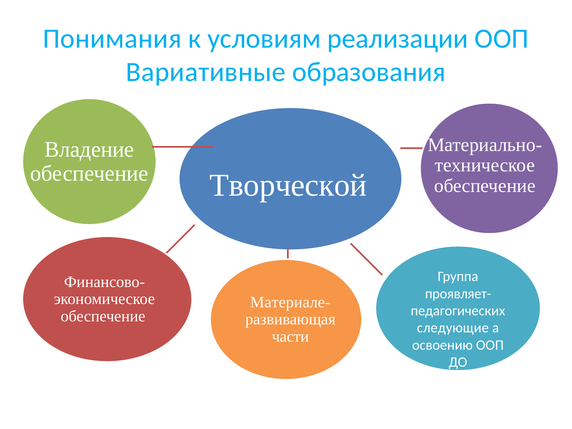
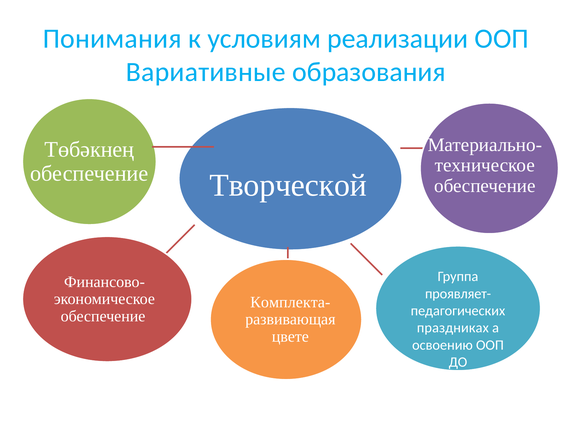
Владение: Владение -> Төбәкнең (89, 149)
Материале-: Материале- -> Комплекта- (290, 302)
следующие: следующие -> праздниках (453, 328)
части: части -> цвете (290, 337)
